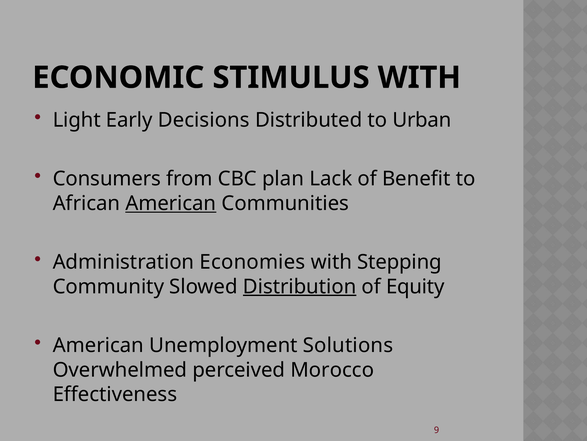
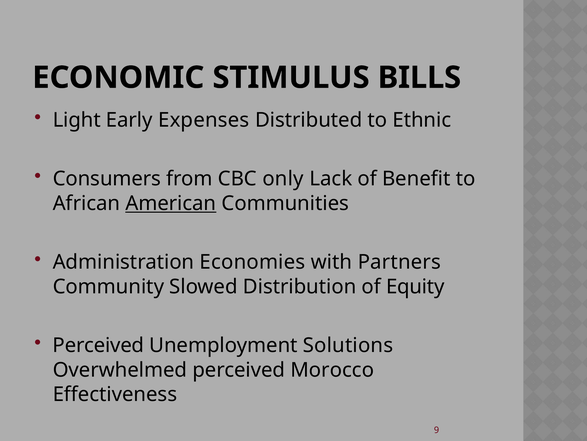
STIMULUS WITH: WITH -> BILLS (419, 77)
Decisions: Decisions -> Expenses (204, 120)
Urban: Urban -> Ethnic (422, 120)
plan: plan -> only (283, 179)
Stepping: Stepping -> Partners (399, 262)
Distribution underline: present -> none (300, 286)
American: American -> Perceived (98, 345)
